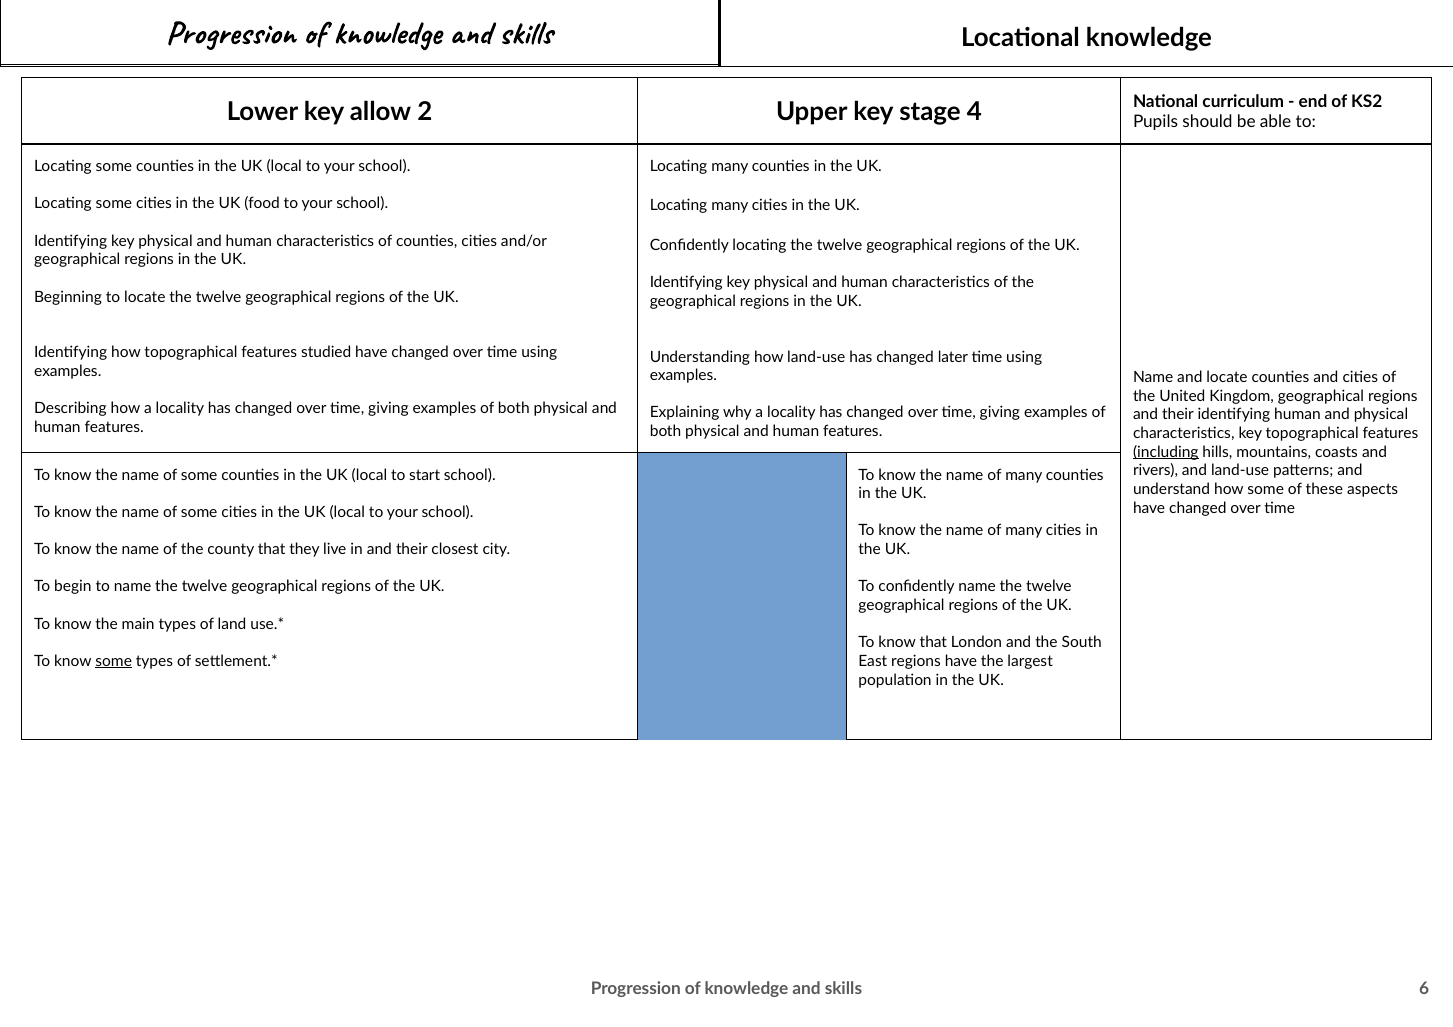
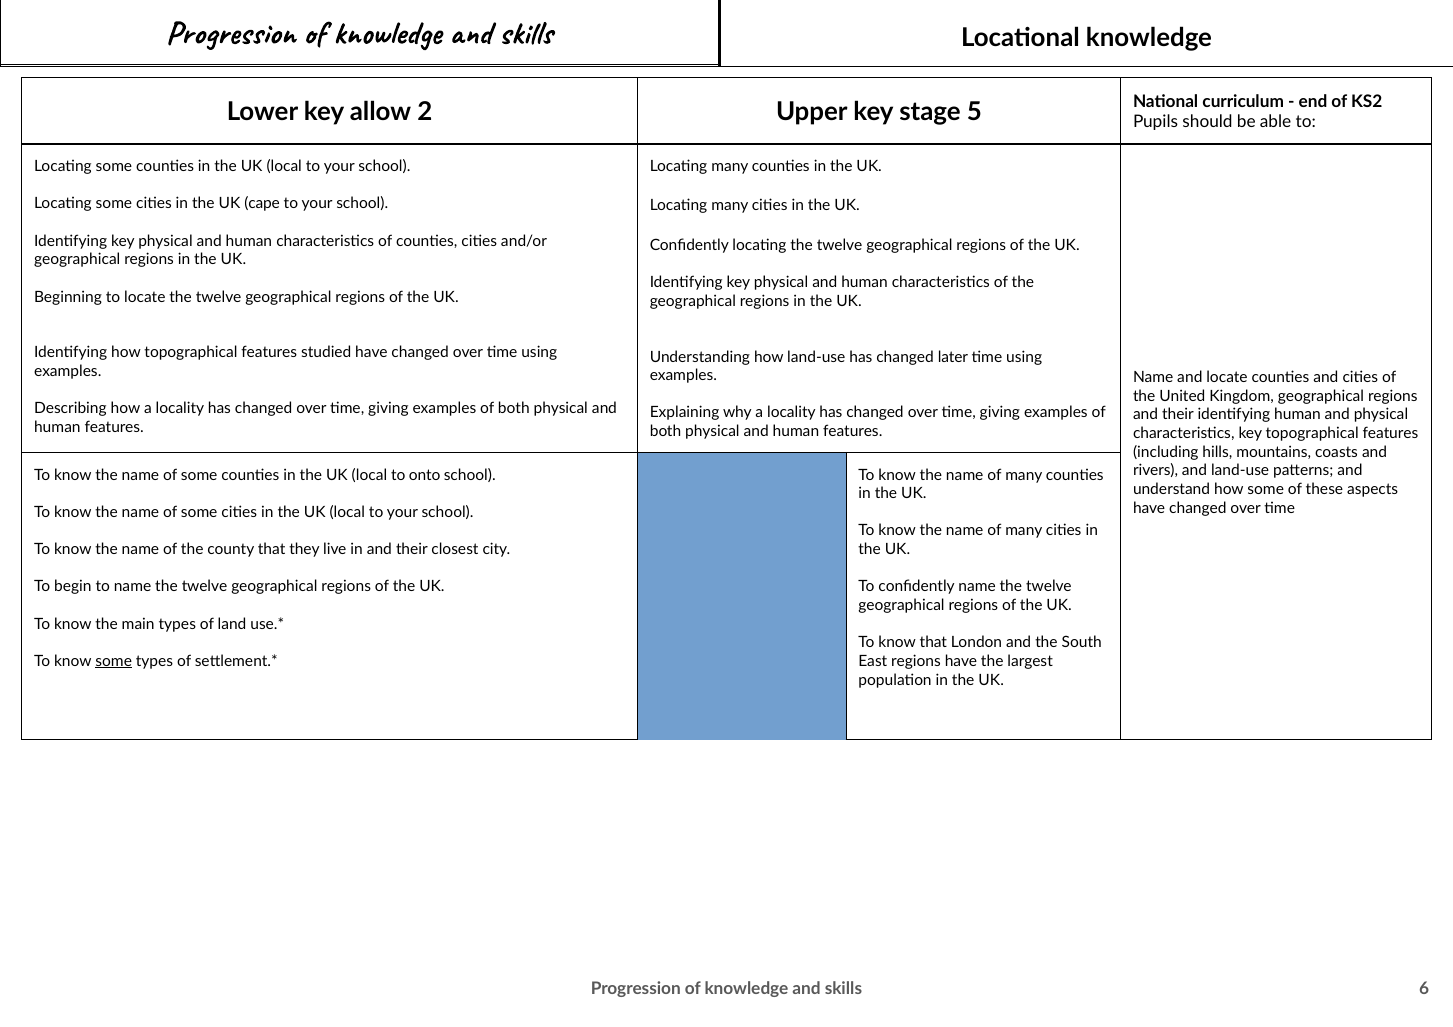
4: 4 -> 5 (974, 112)
food: food -> cape (262, 204)
including underline: present -> none (1166, 452)
start: start -> onto (425, 475)
